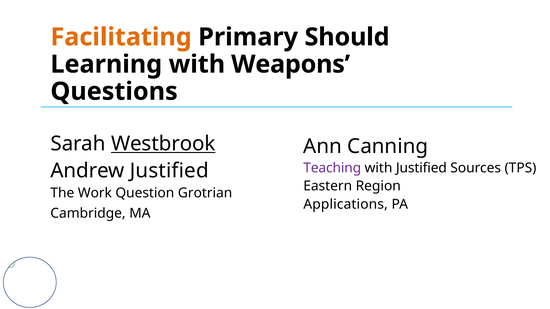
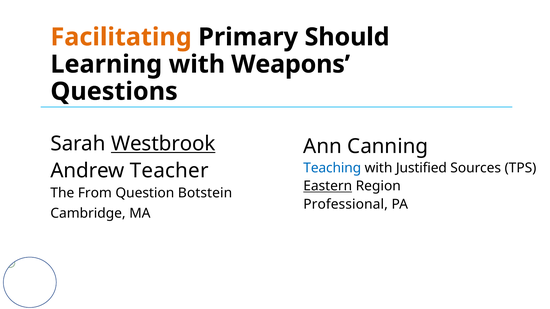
Teaching colour: purple -> blue (332, 168)
Andrew Justified: Justified -> Teacher (169, 171)
Eastern underline: none -> present (328, 186)
Work: Work -> From (95, 193)
Grotrian: Grotrian -> Botstein (205, 193)
Applications: Applications -> Professional (346, 204)
